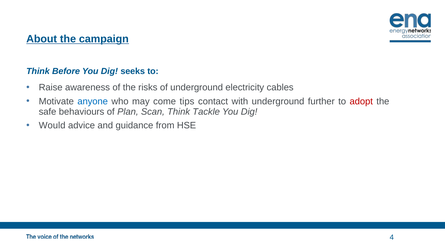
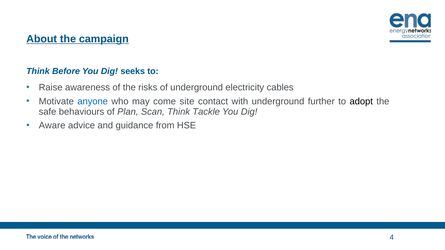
tips: tips -> site (187, 102)
adopt colour: red -> black (361, 102)
Would: Would -> Aware (52, 126)
